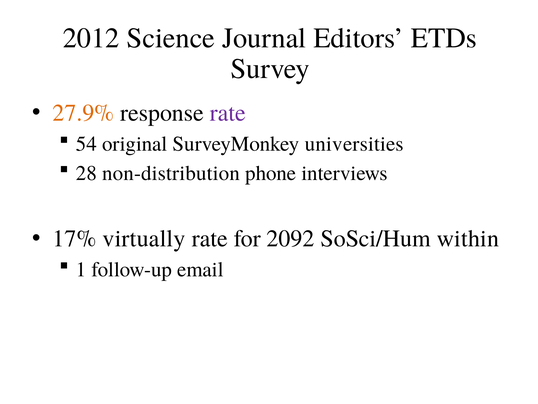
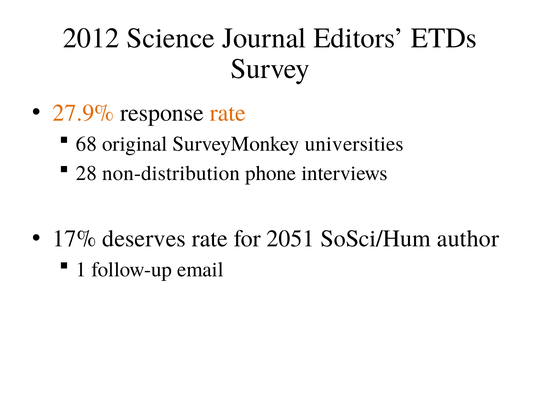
rate colour: purple -> orange (228, 113)
54: 54 -> 68 (86, 144)
virtually: virtually -> deserves (144, 238)
2092: 2092 -> 2051 (291, 238)
within: within -> author (468, 238)
